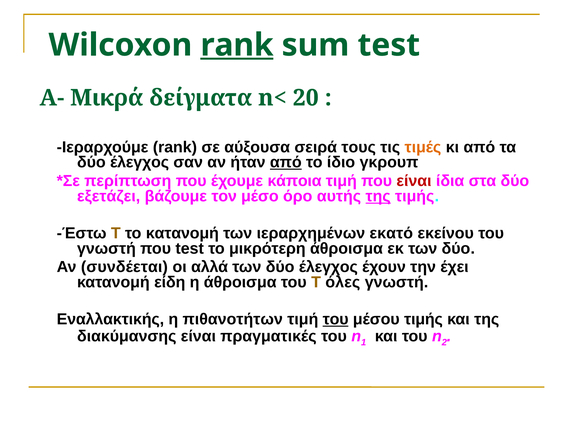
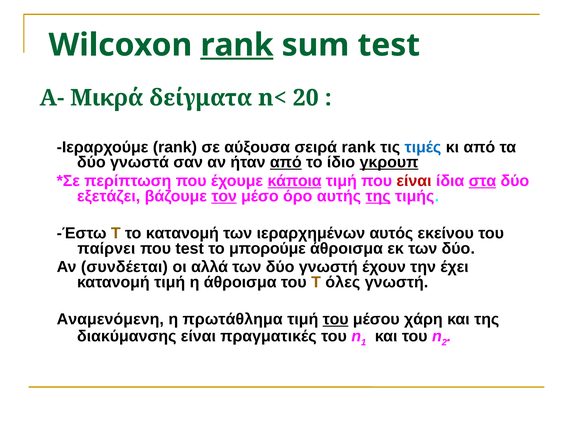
σειρά τους: τους -> rank (359, 147)
τιμές colour: orange -> blue (423, 147)
έλεγχος: έλεγχος -> γνωστά (140, 162)
γκρουπ underline: none -> present (389, 162)
κάποια underline: none -> present (295, 181)
στα underline: none -> present (482, 181)
τον underline: none -> present (224, 196)
εκατό: εκατό -> αυτός (391, 233)
γνωστή: γνωστή -> παίρνει (106, 248)
μικρότερη: μικρότερη -> μπορούμε (267, 248)
των δύο έλεγχος: έλεγχος -> γνωστή (328, 267)
κατανομή είδη: είδη -> τιμή (170, 282)
Εναλλακτικής: Εναλλακτικής -> Αναμενόμενη (110, 319)
πιθανοτήτων: πιθανοτήτων -> πρωτάθλημα (233, 319)
μέσου τιμής: τιμής -> χάρη (423, 319)
